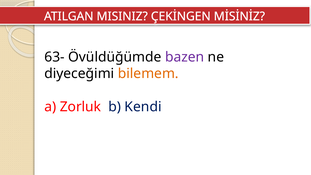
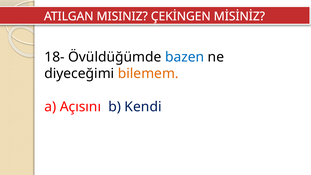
63-: 63- -> 18- (54, 57)
bazen colour: purple -> blue (185, 57)
Zorluk: Zorluk -> Açısını (80, 107)
